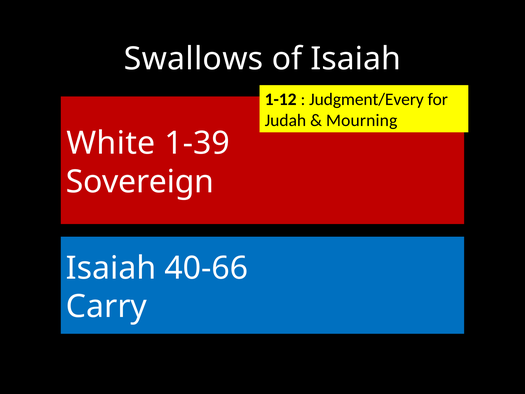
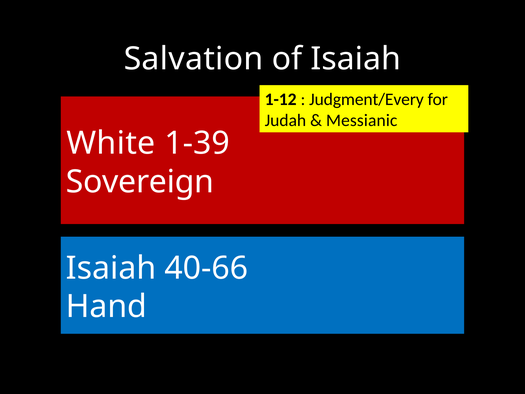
Swallows: Swallows -> Salvation (194, 59)
Mourning: Mourning -> Messianic (362, 120)
Carry: Carry -> Hand (106, 307)
